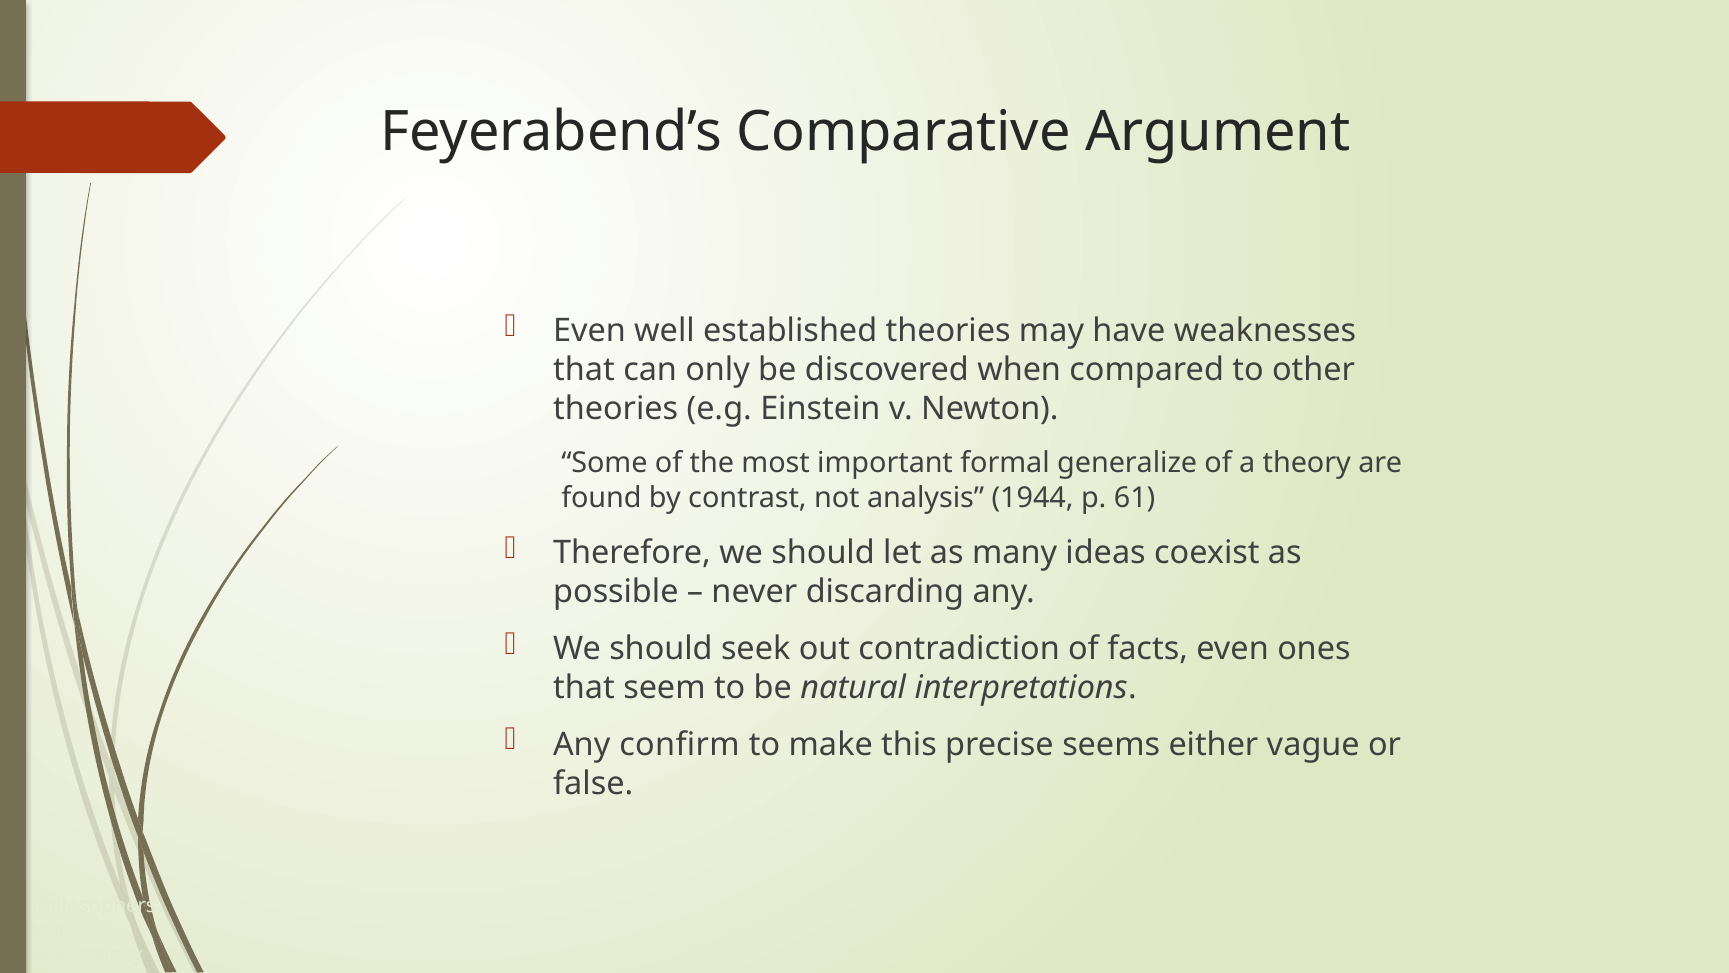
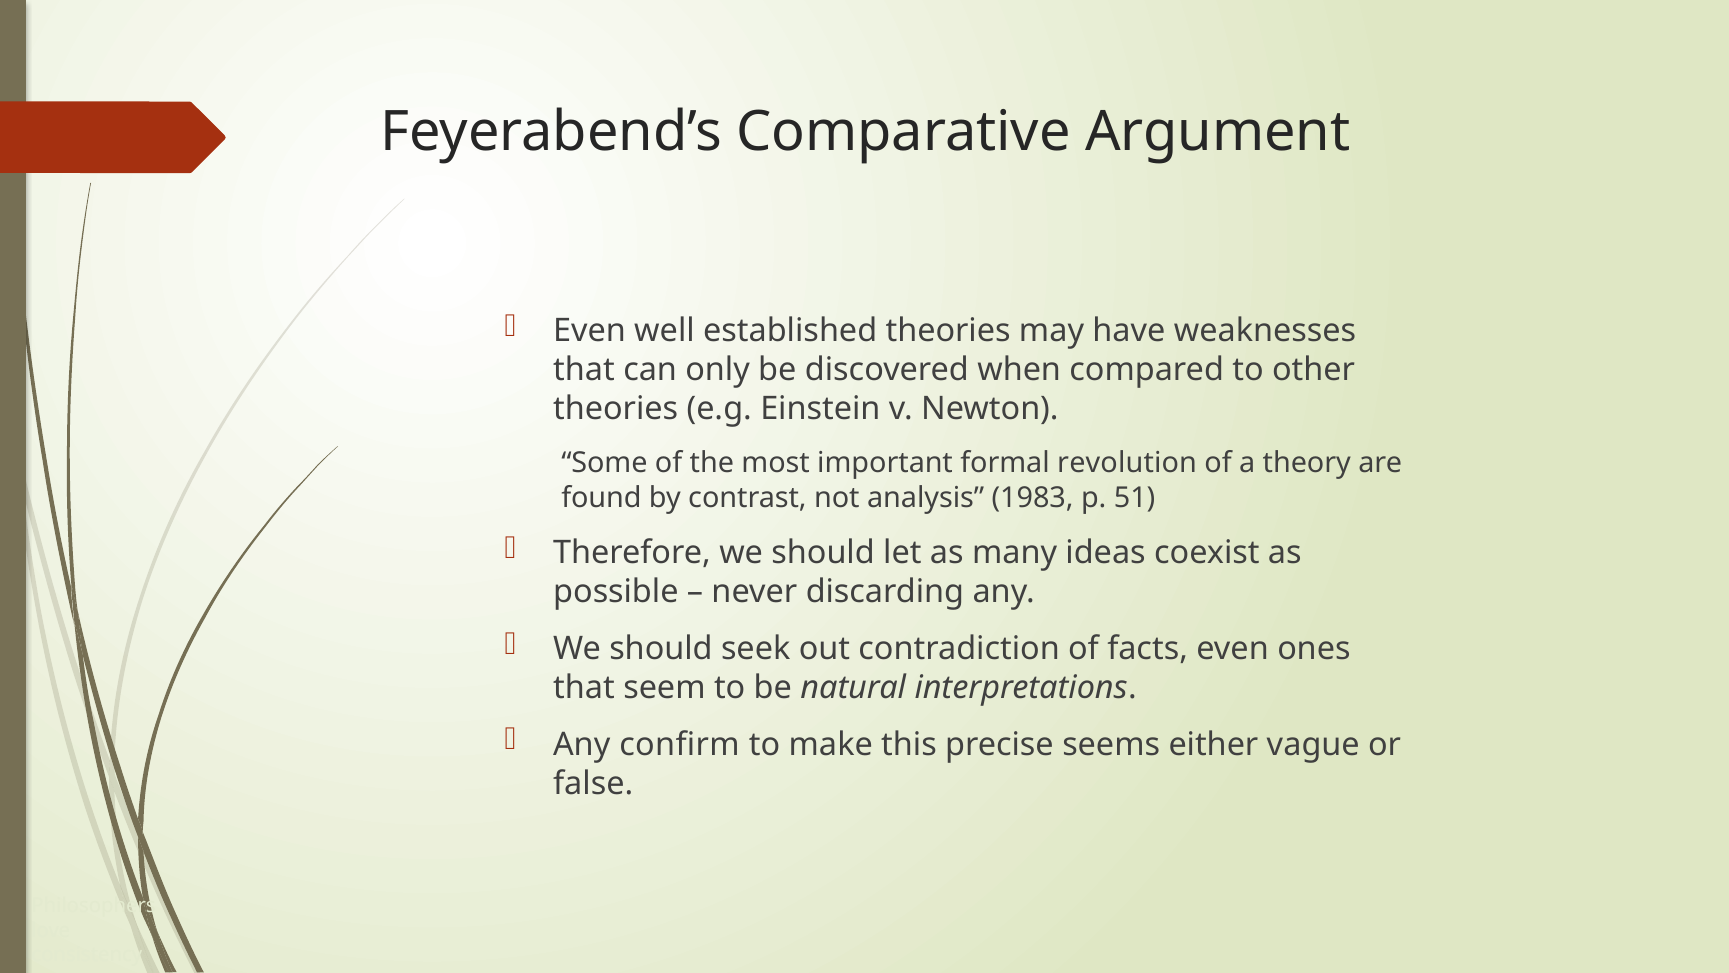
generalize: generalize -> revolution (1127, 463)
1944: 1944 -> 1983 (1033, 498)
61: 61 -> 51 (1135, 498)
